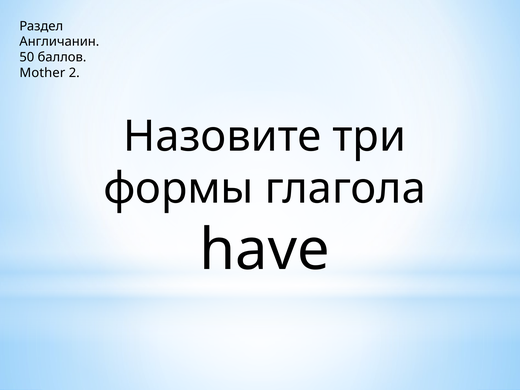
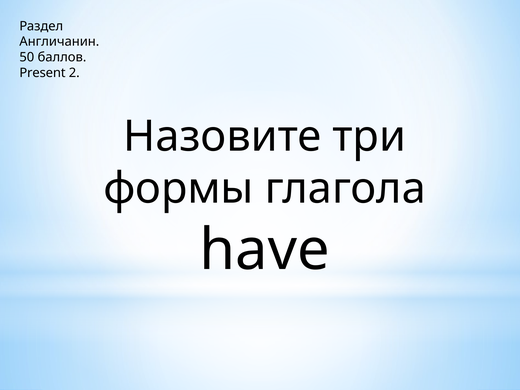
Mother: Mother -> Present (42, 73)
